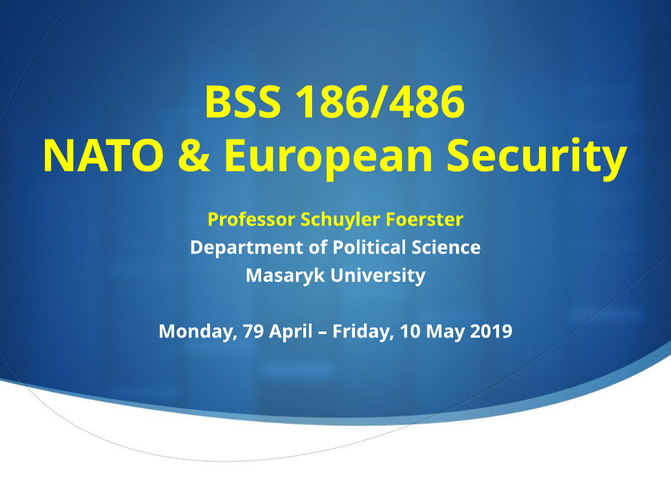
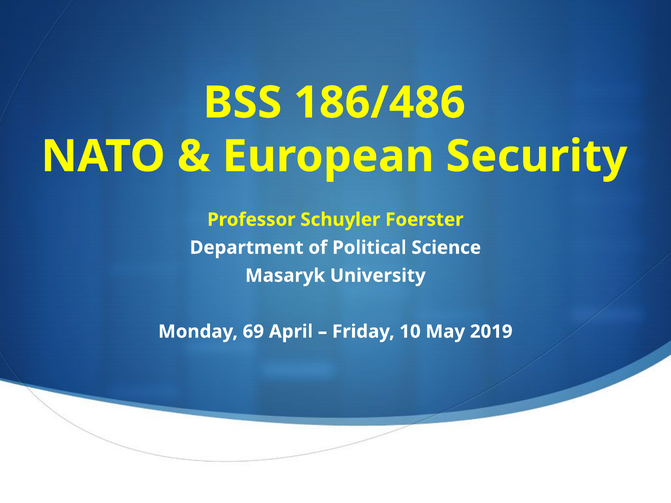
79: 79 -> 69 (253, 332)
